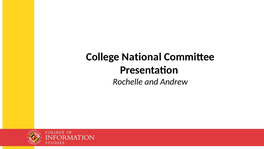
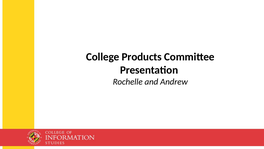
National: National -> Products (142, 57)
